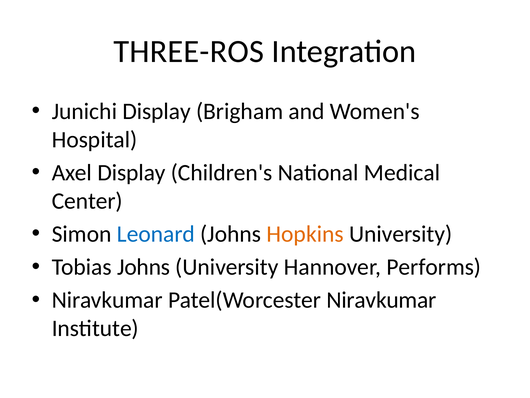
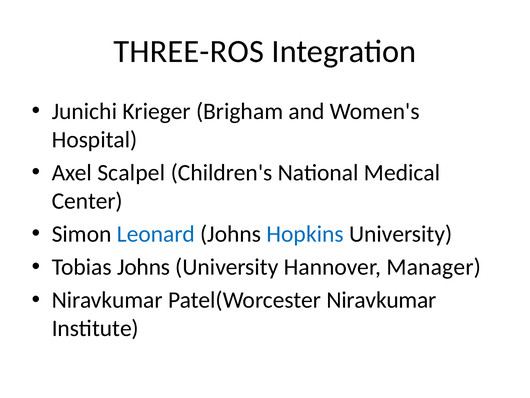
Junichi Display: Display -> Krieger (157, 111)
Axel Display: Display -> Scalpel (131, 173)
Hopkins colour: orange -> blue (305, 234)
Performs: Performs -> Manager (434, 267)
